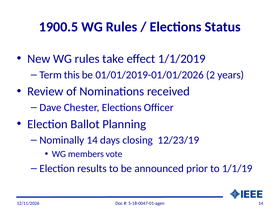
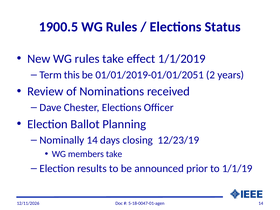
01/01/2019-01/01/2026: 01/01/2019-01/01/2026 -> 01/01/2019-01/01/2051 (150, 75)
members vote: vote -> take (114, 154)
